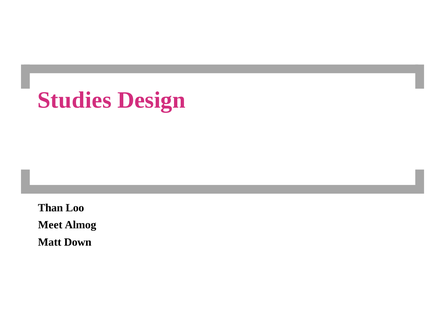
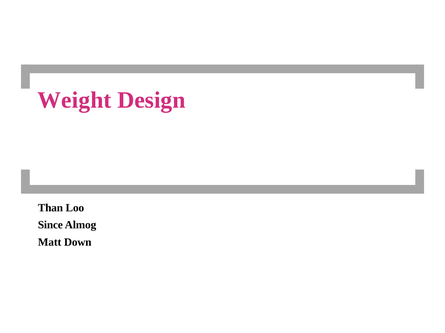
Studies: Studies -> Weight (74, 100)
Meet: Meet -> Since (50, 225)
